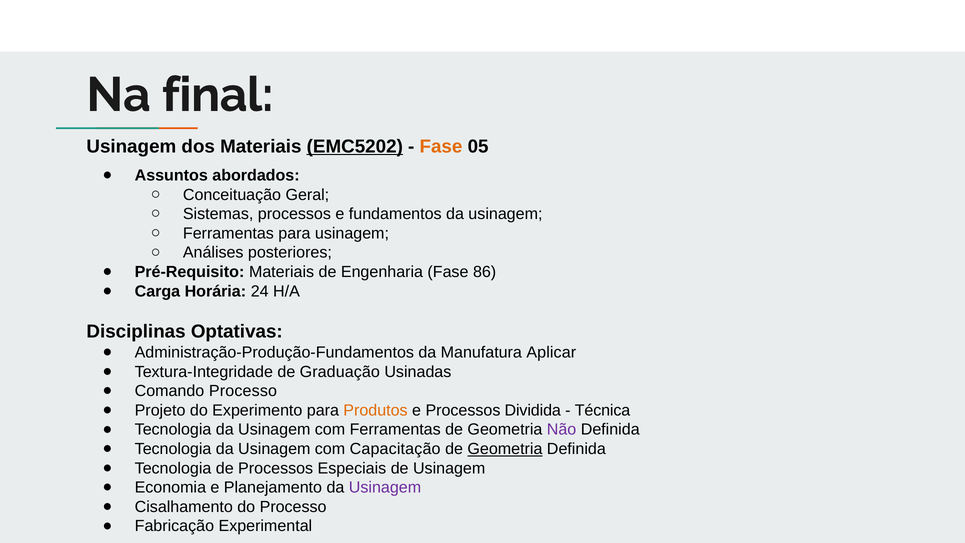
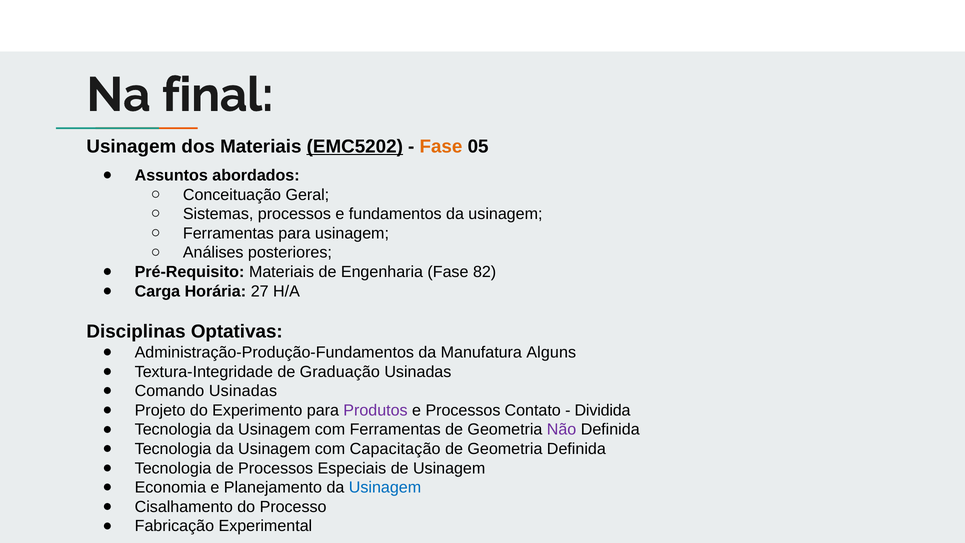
86: 86 -> 82 (485, 272)
24: 24 -> 27 (260, 291)
Aplicar: Aplicar -> Alguns (551, 352)
Comando Processo: Processo -> Usinadas (243, 391)
Produtos colour: orange -> purple (375, 410)
Dividida: Dividida -> Contato (533, 410)
Técnica: Técnica -> Dividida (603, 410)
Geometria underline: present -> none (505, 449)
Usinagem colour: purple -> blue (385, 487)
